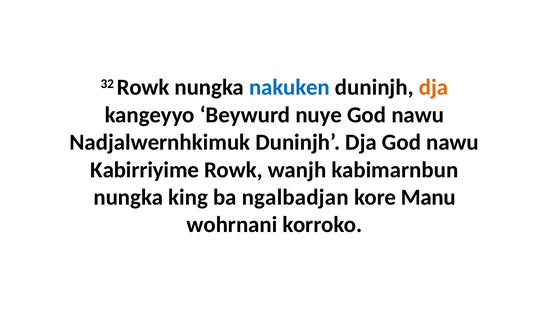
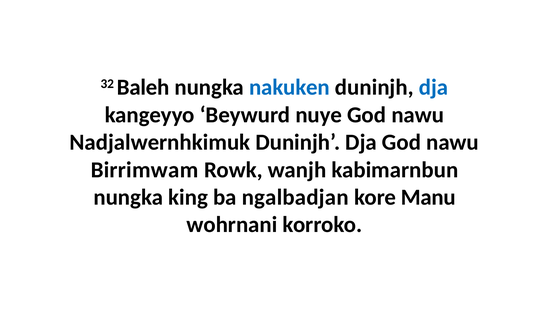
32 Rowk: Rowk -> Baleh (143, 87)
dja colour: orange -> blue (433, 87)
Kabirriyime: Kabirriyime -> Birrimwam (145, 170)
